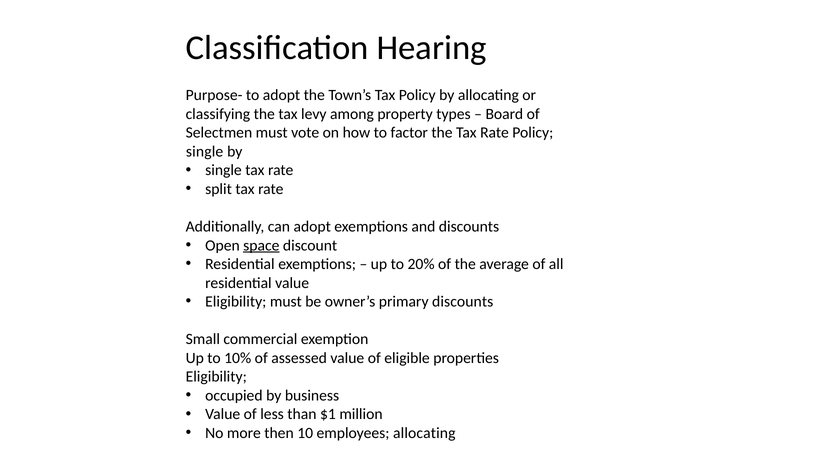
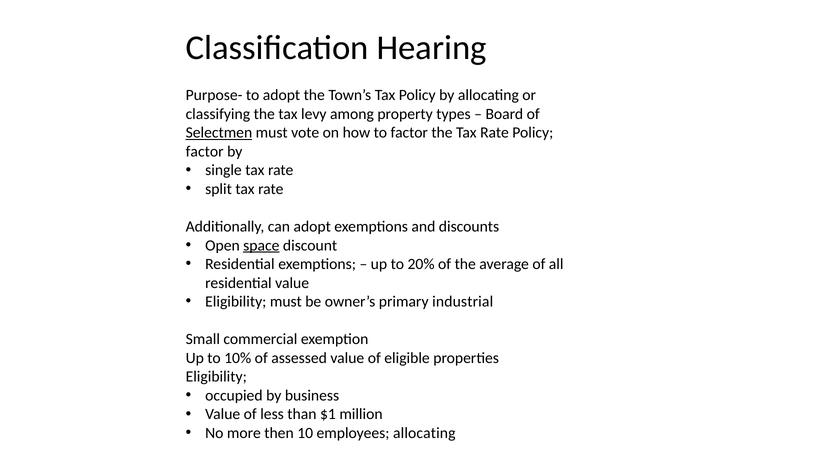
Selectmen underline: none -> present (219, 133)
single: single -> factor (205, 152)
primary discounts: discounts -> industrial (463, 302)
